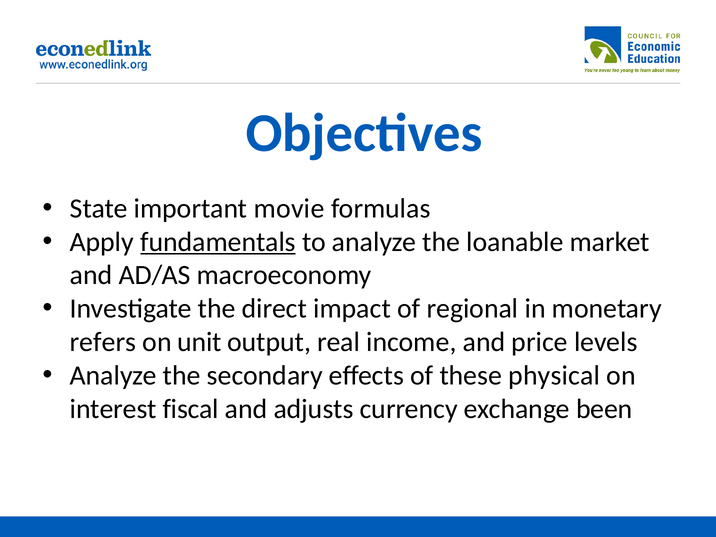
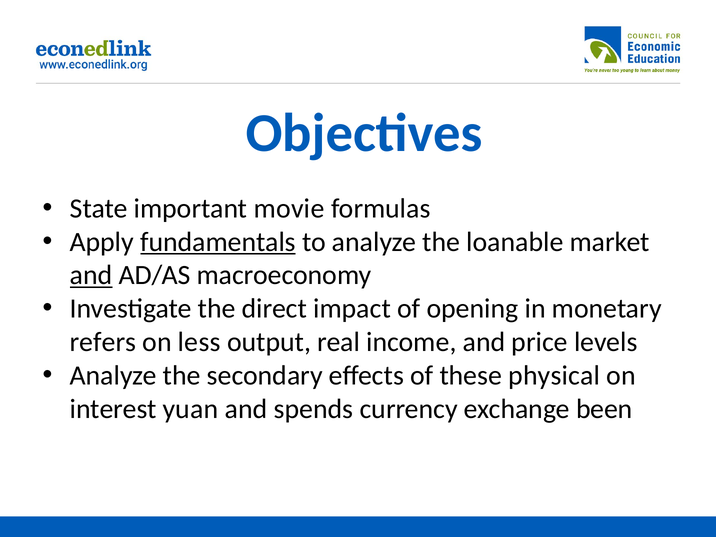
and underline: none -> present (91, 275)
regional: regional -> opening (472, 309)
unit: unit -> less (199, 342)
fiscal: fiscal -> yuan (191, 409)
adjusts: adjusts -> spends (313, 409)
